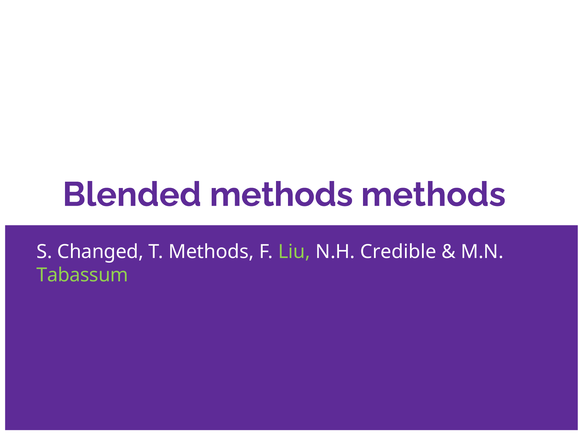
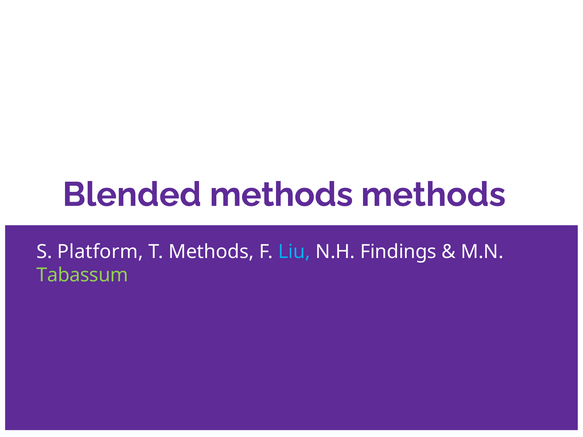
Changed: Changed -> Platform (100, 252)
Liu colour: light green -> light blue (294, 252)
Credible: Credible -> Findings (398, 252)
